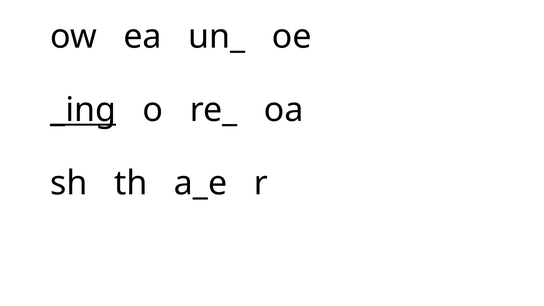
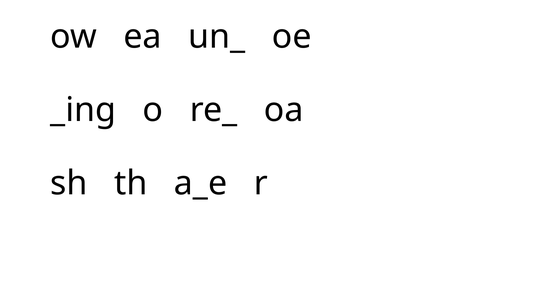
_ing underline: present -> none (83, 110)
